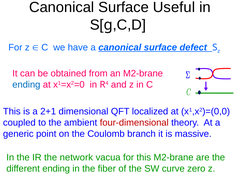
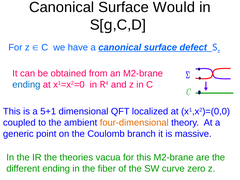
Useful: Useful -> Would (174, 7)
2+1: 2+1 -> 5+1 (48, 111)
four-dimensional colour: red -> orange (134, 123)
network: network -> theories (76, 157)
